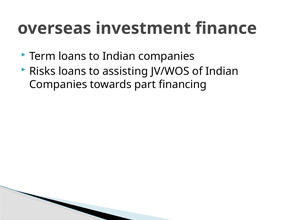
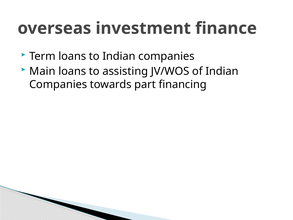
Risks: Risks -> Main (42, 71)
